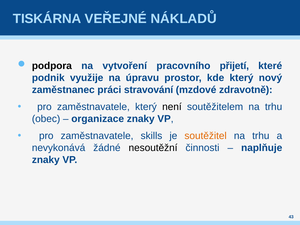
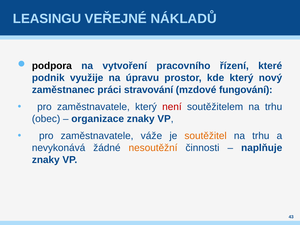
TISKÁRNA: TISKÁRNA -> LEASINGU (47, 19)
přijetí: přijetí -> řízení (234, 66)
zdravotně: zdravotně -> fungování (246, 90)
není colour: black -> red (172, 107)
skills: skills -> váže (151, 136)
nesoutěžní colour: black -> orange (153, 148)
